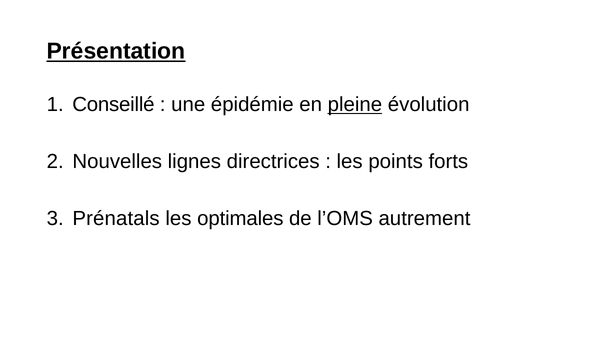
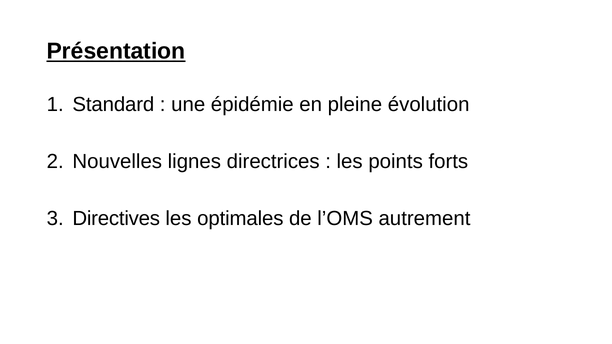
Conseillé: Conseillé -> Standard (113, 105)
pleine underline: present -> none (355, 105)
Prénatals: Prénatals -> Directives (116, 219)
